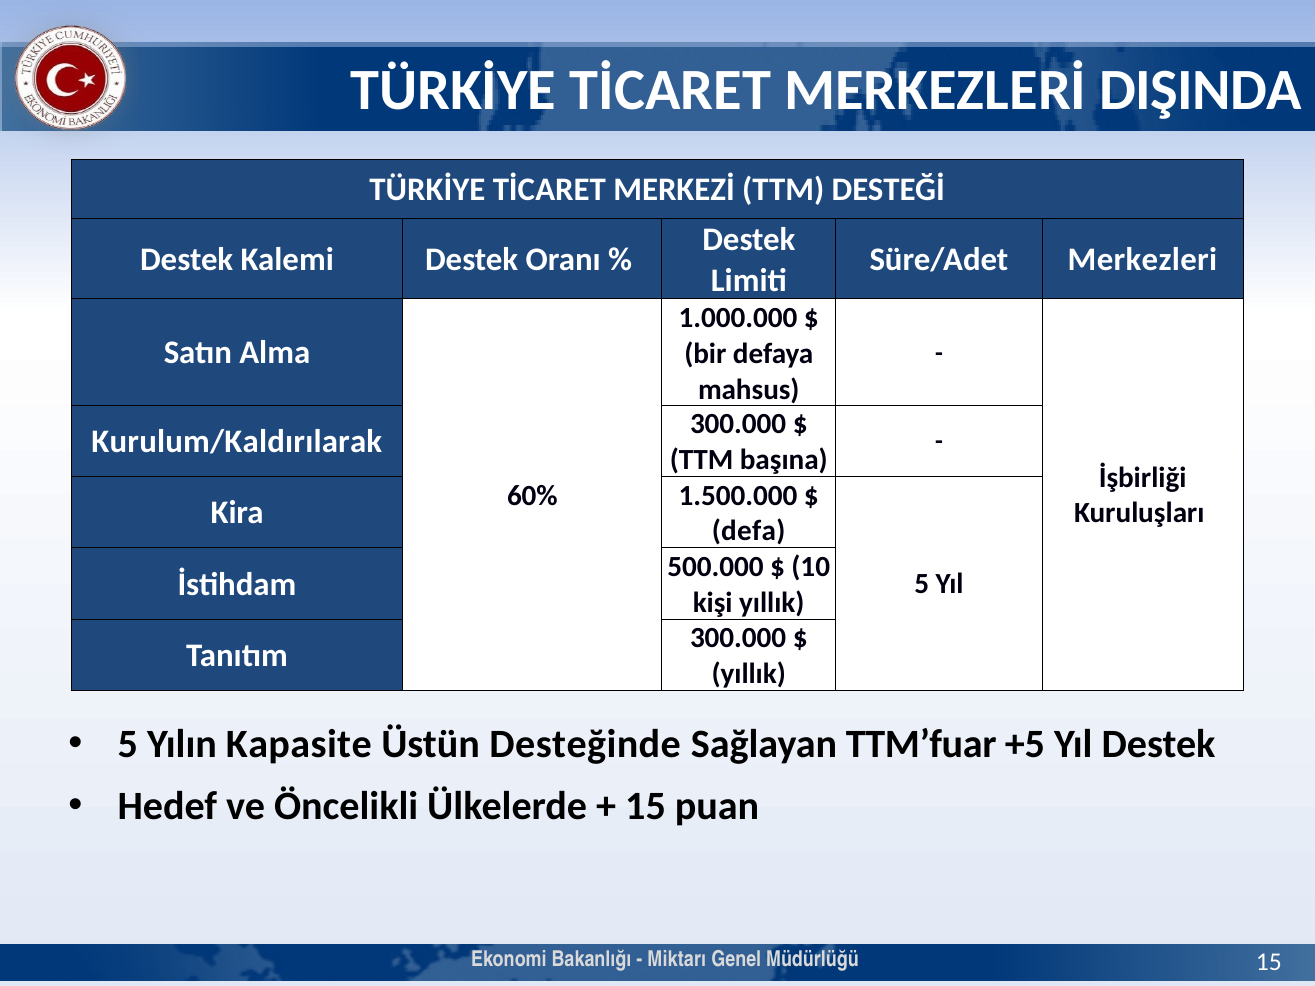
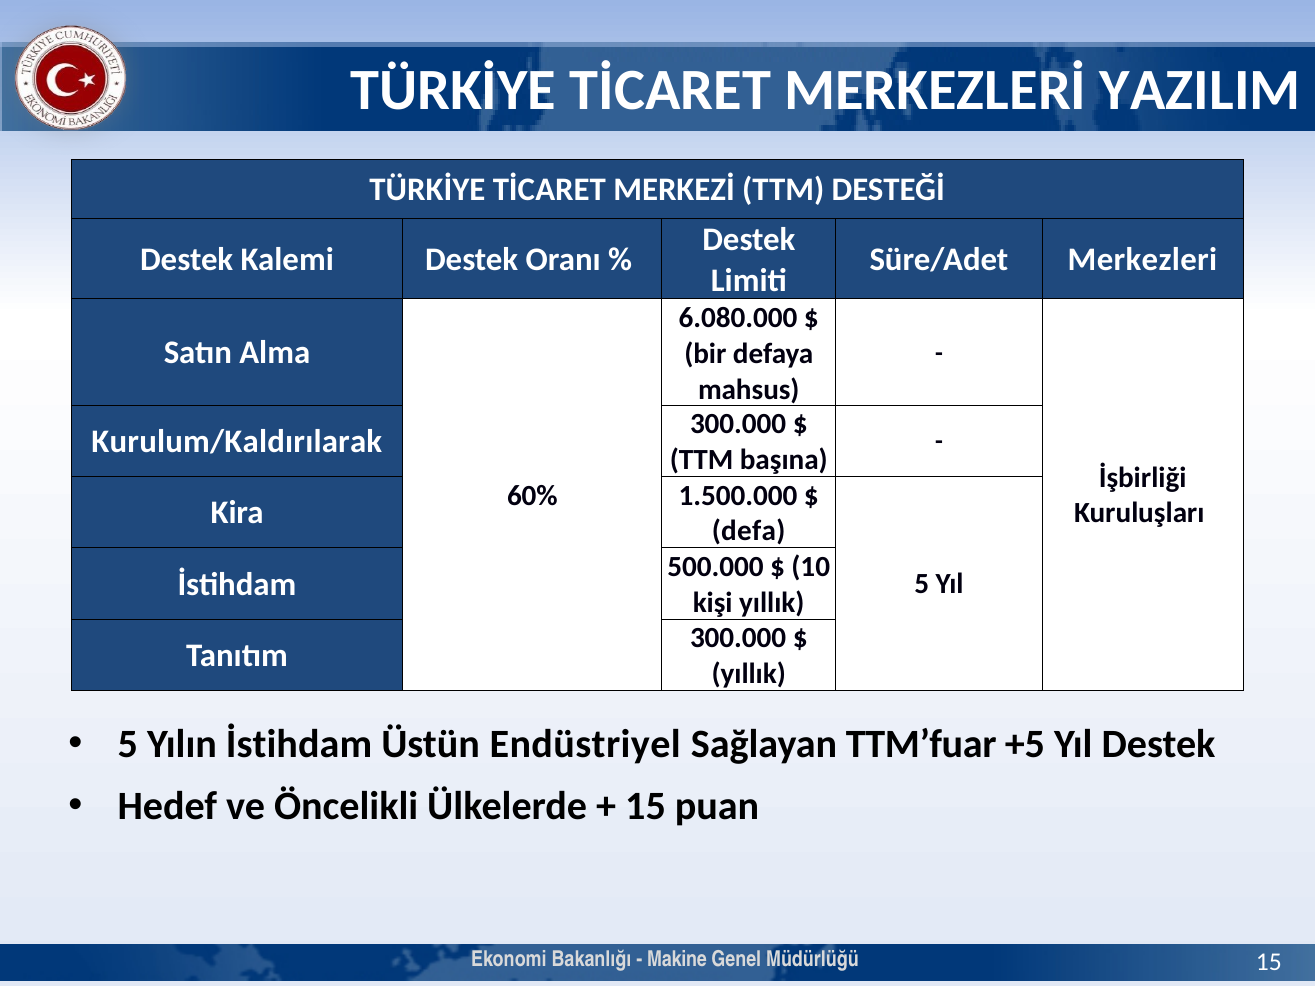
DIŞINDA: DIŞINDA -> YAZILIM (1200, 91)
1.000.000: 1.000.000 -> 6.080.000 (738, 318)
Yılın Kapasite: Kapasite -> İstihdam (299, 744)
Desteğinde: Desteğinde -> Endüstriyel (585, 744)
Miktarı: Miktarı -> Makine (677, 959)
